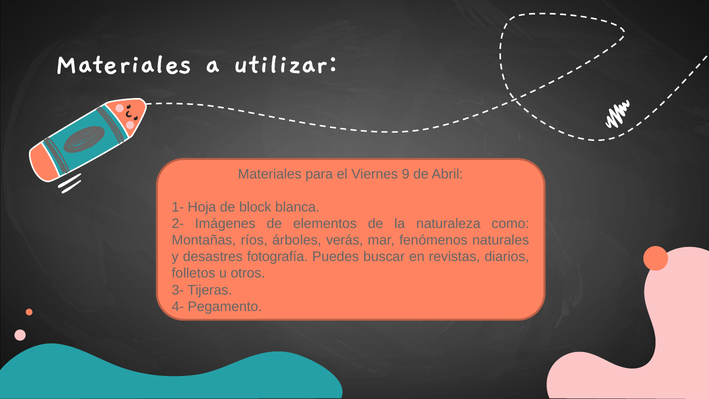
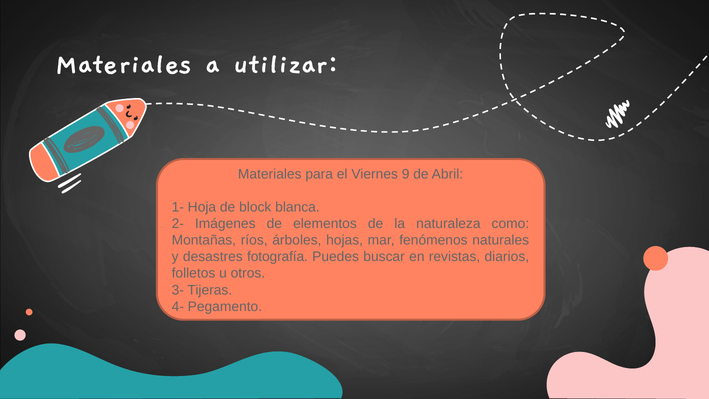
verás: verás -> hojas (345, 240)
